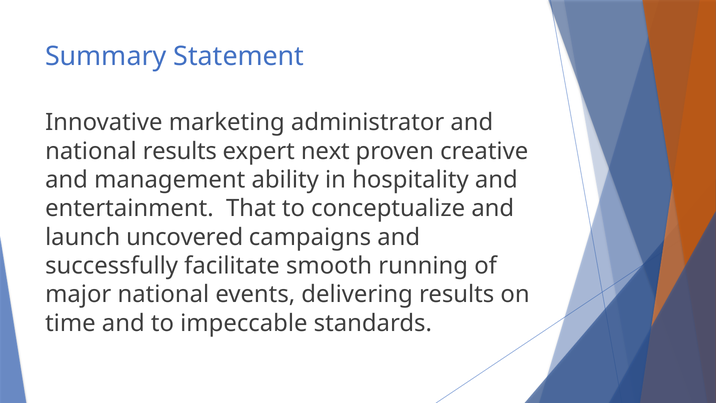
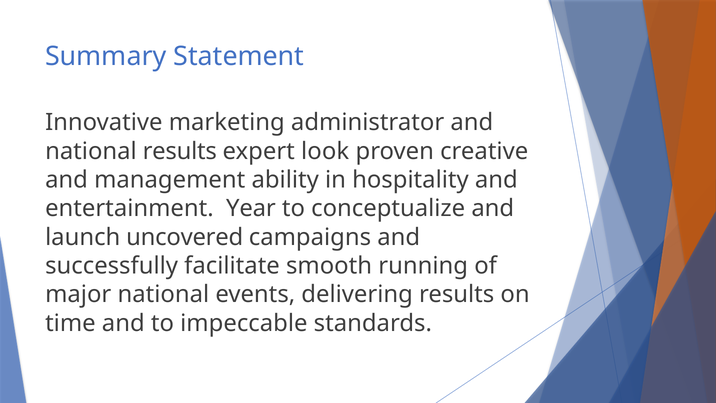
next: next -> look (325, 151)
That: That -> Year (251, 208)
